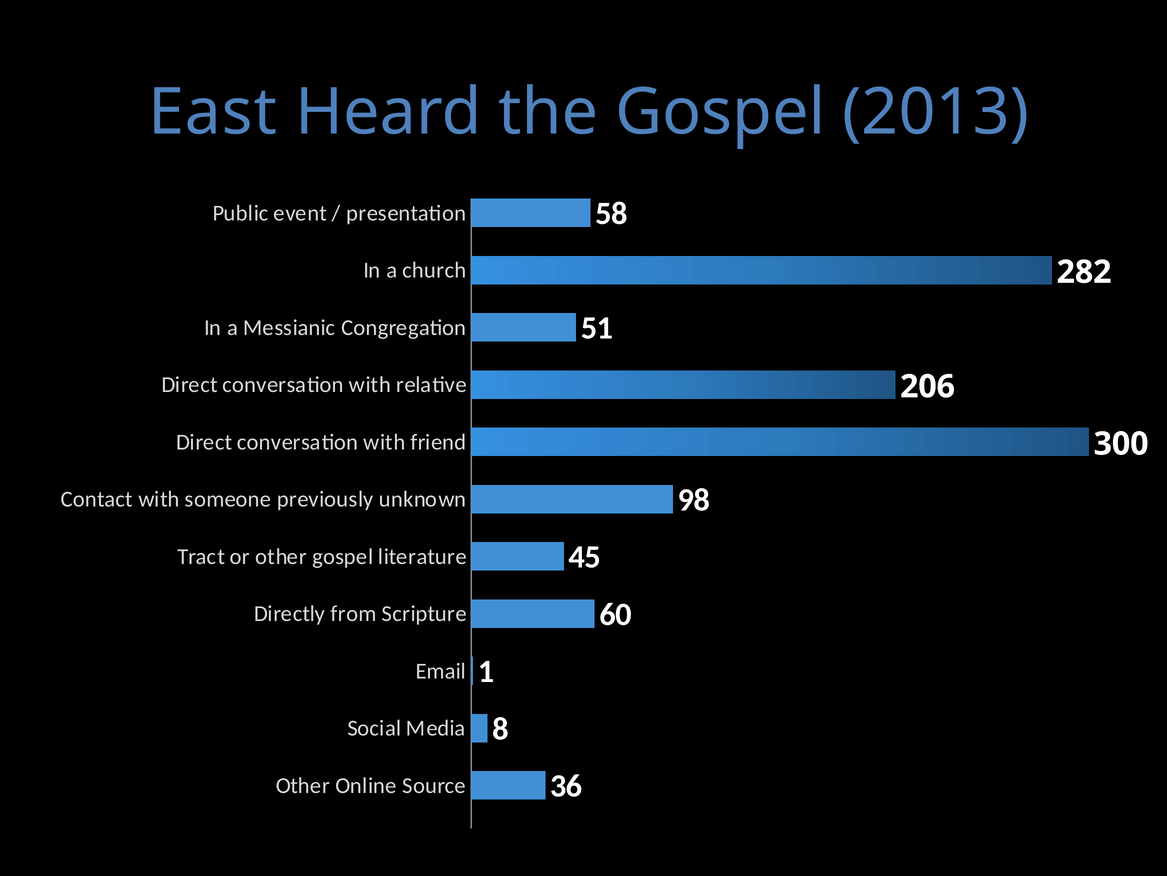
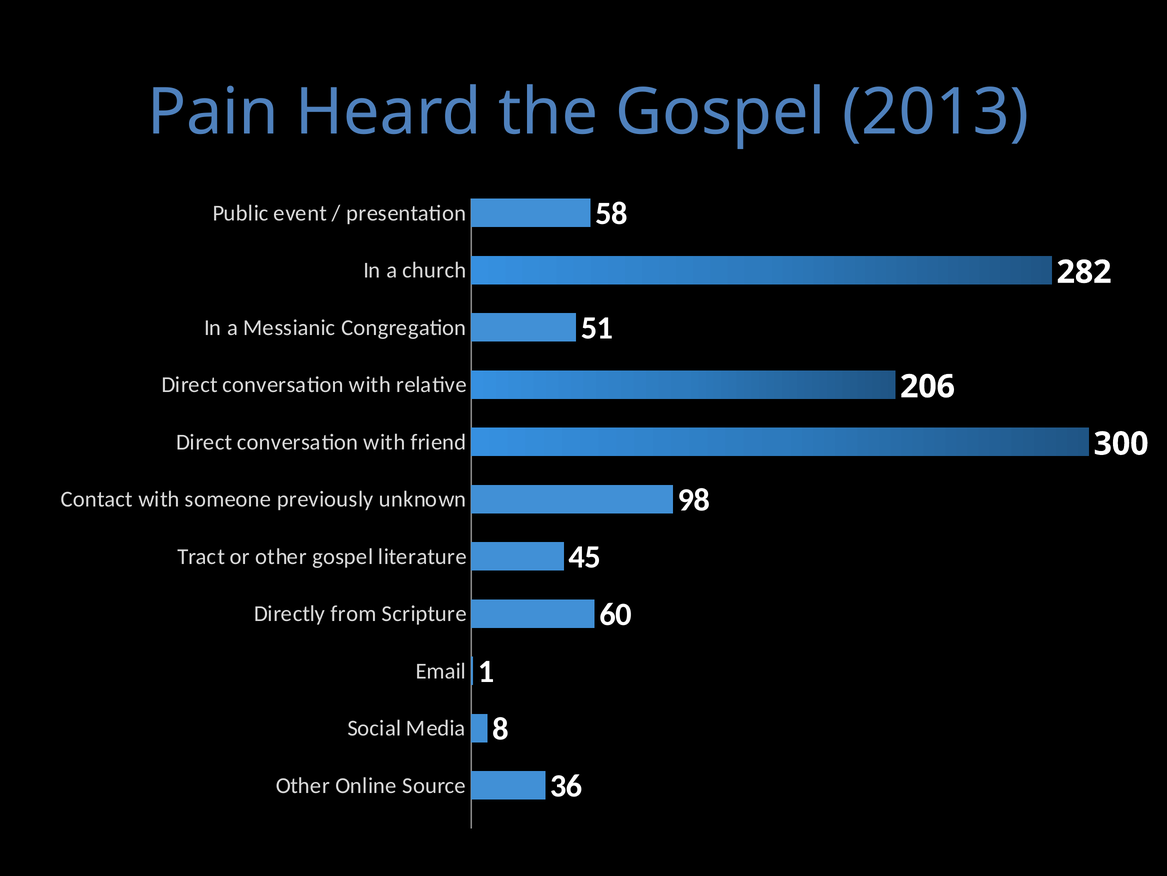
East: East -> Pain (213, 112)
